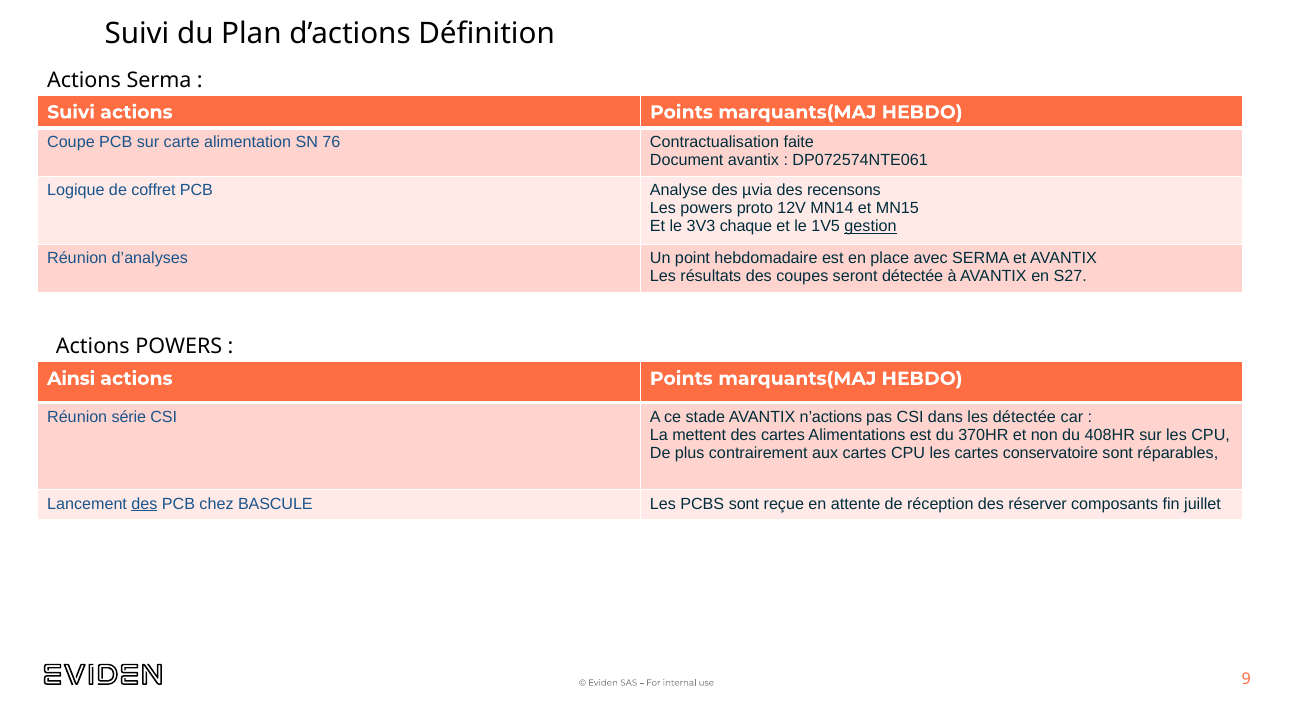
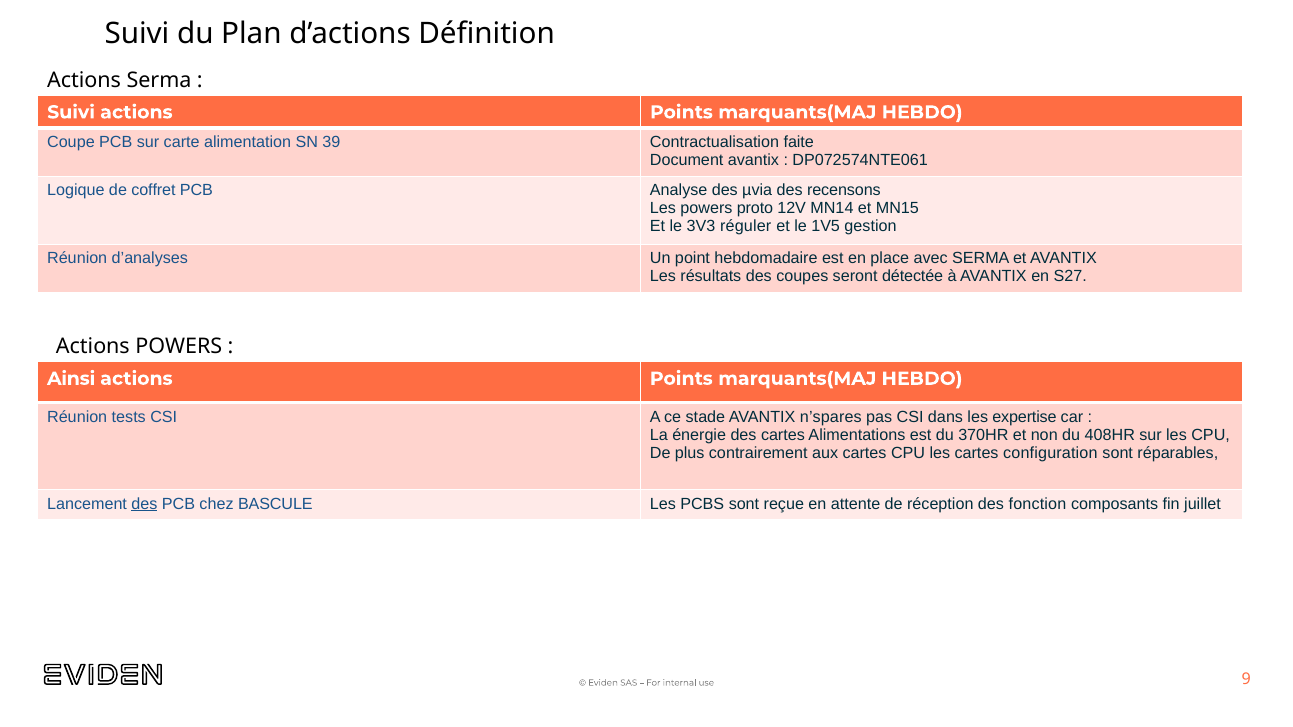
76: 76 -> 39 (331, 142)
chaque: chaque -> réguler (746, 227)
gestion underline: present -> none (871, 227)
série: série -> tests (129, 417)
n’actions: n’actions -> n’spares (831, 417)
les détectée: détectée -> expertise (1025, 417)
mettent: mettent -> énergie (699, 435)
conservatoire: conservatoire -> configuration (1050, 453)
réserver: réserver -> fonction (1037, 504)
